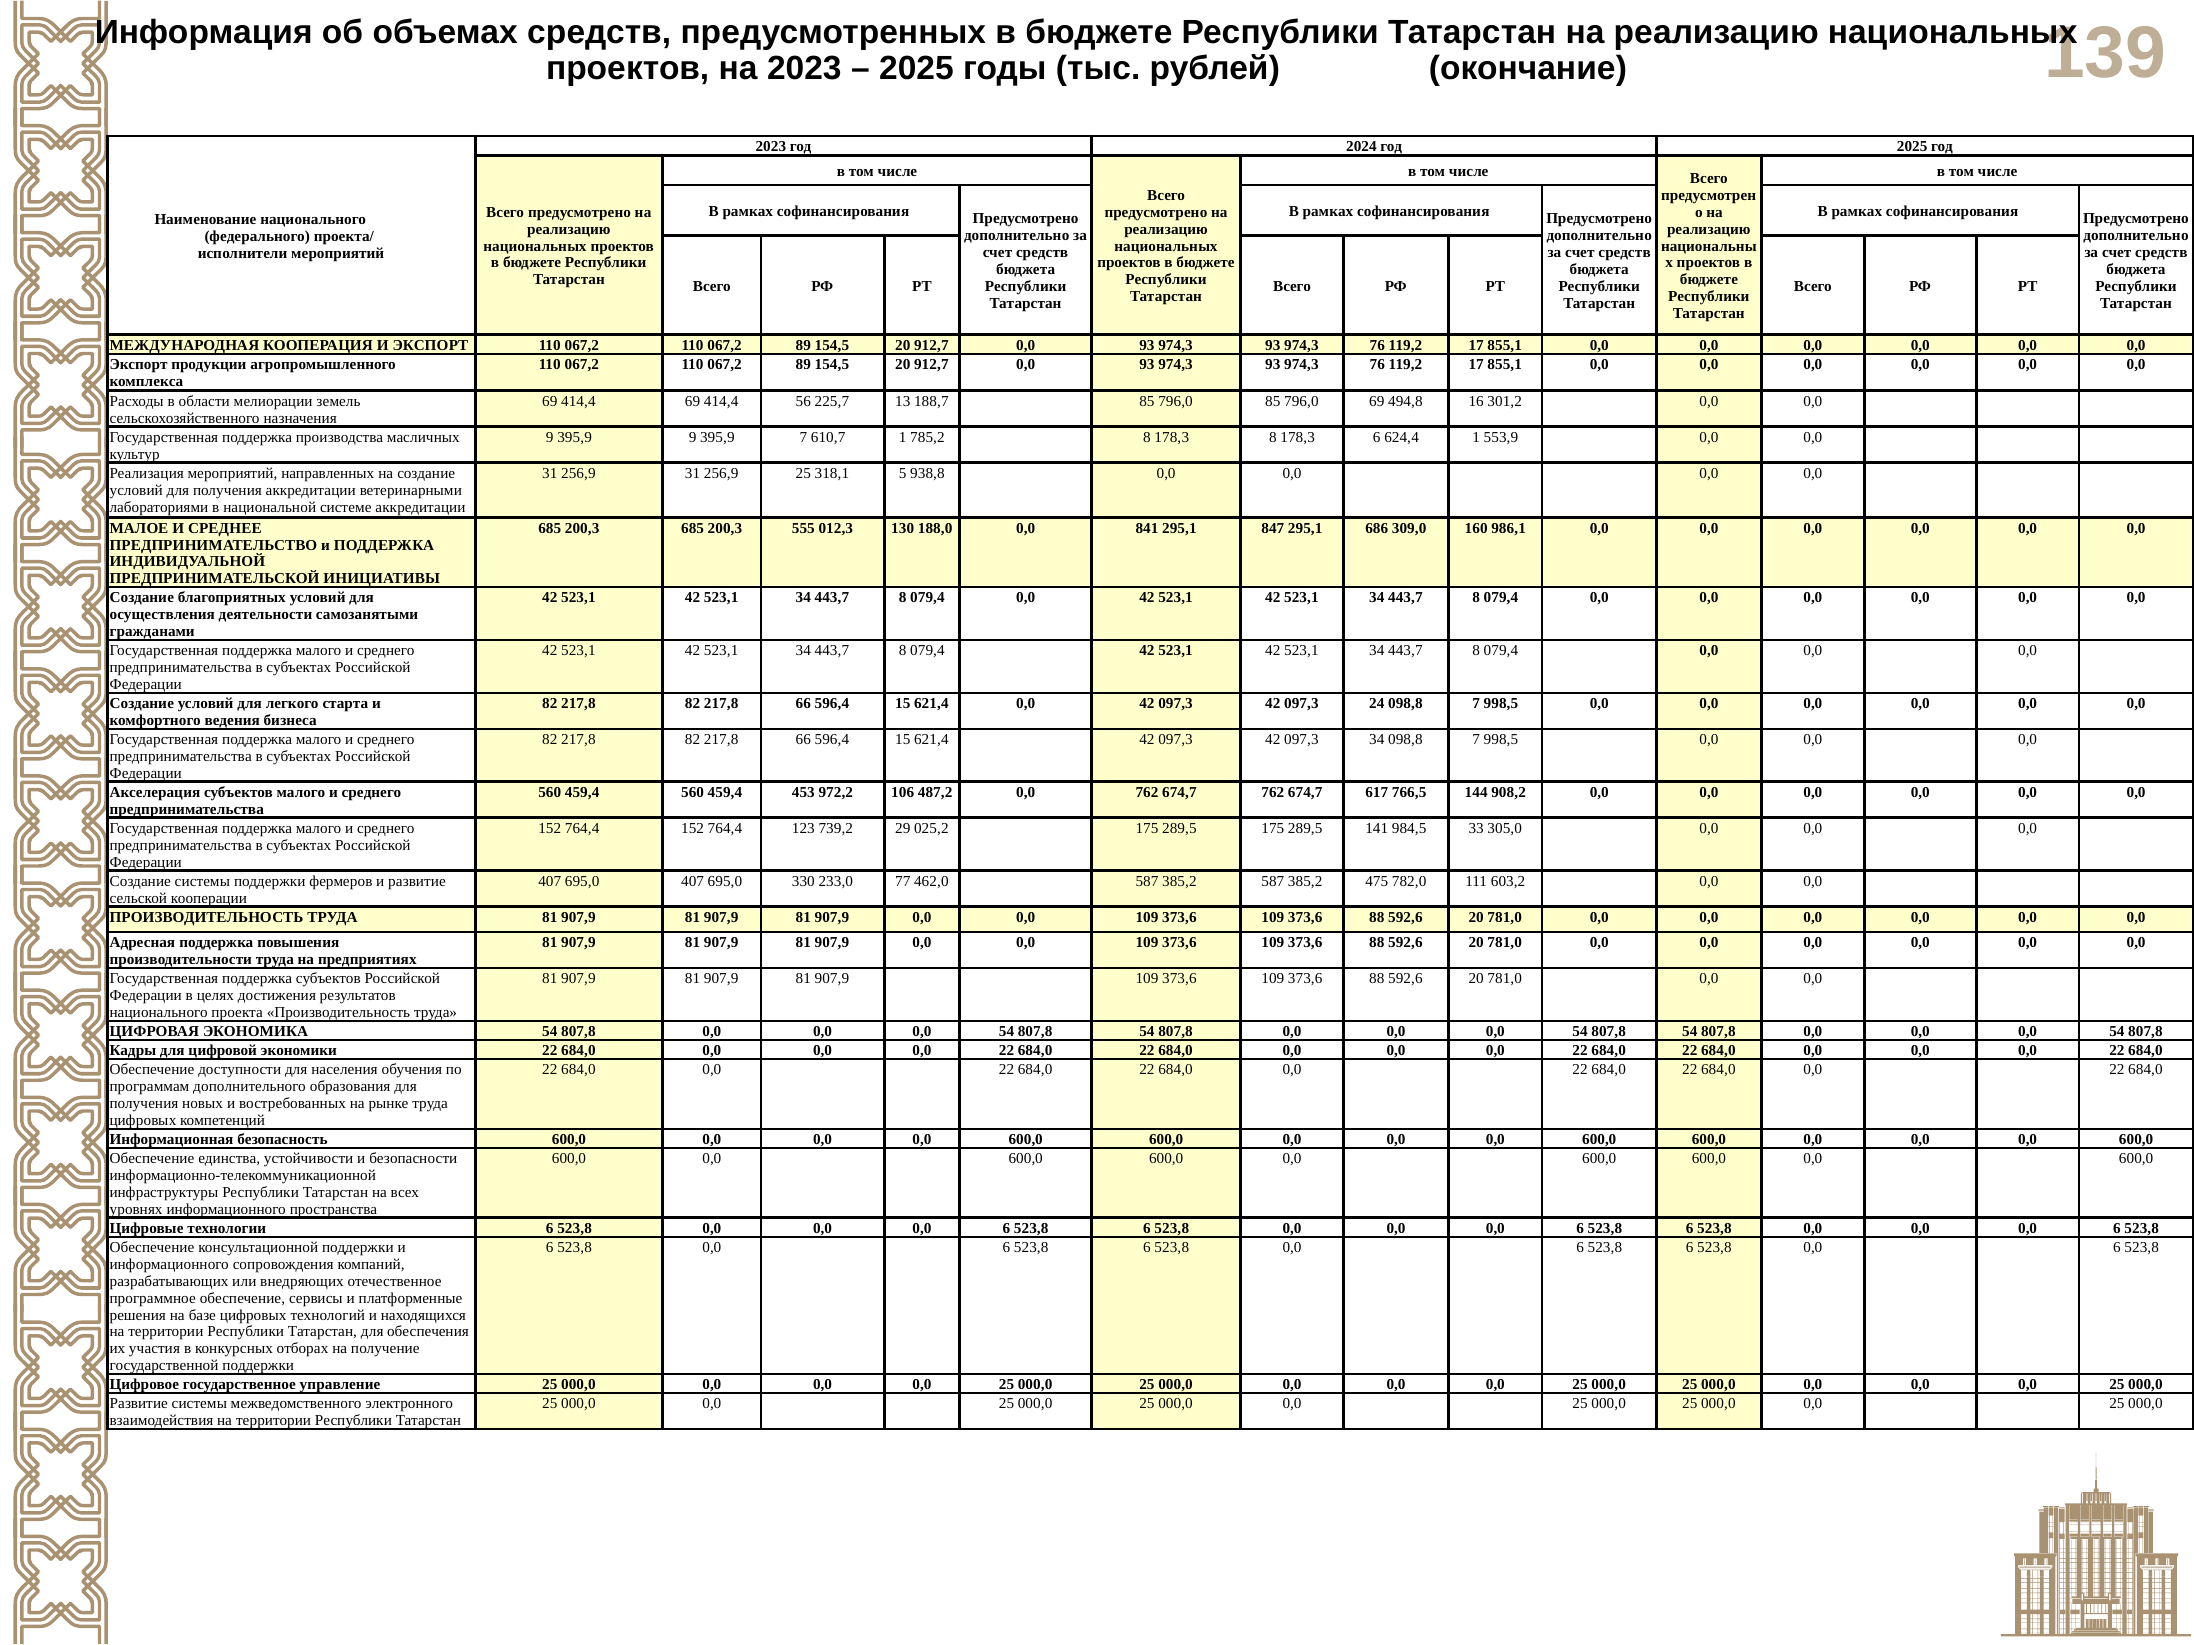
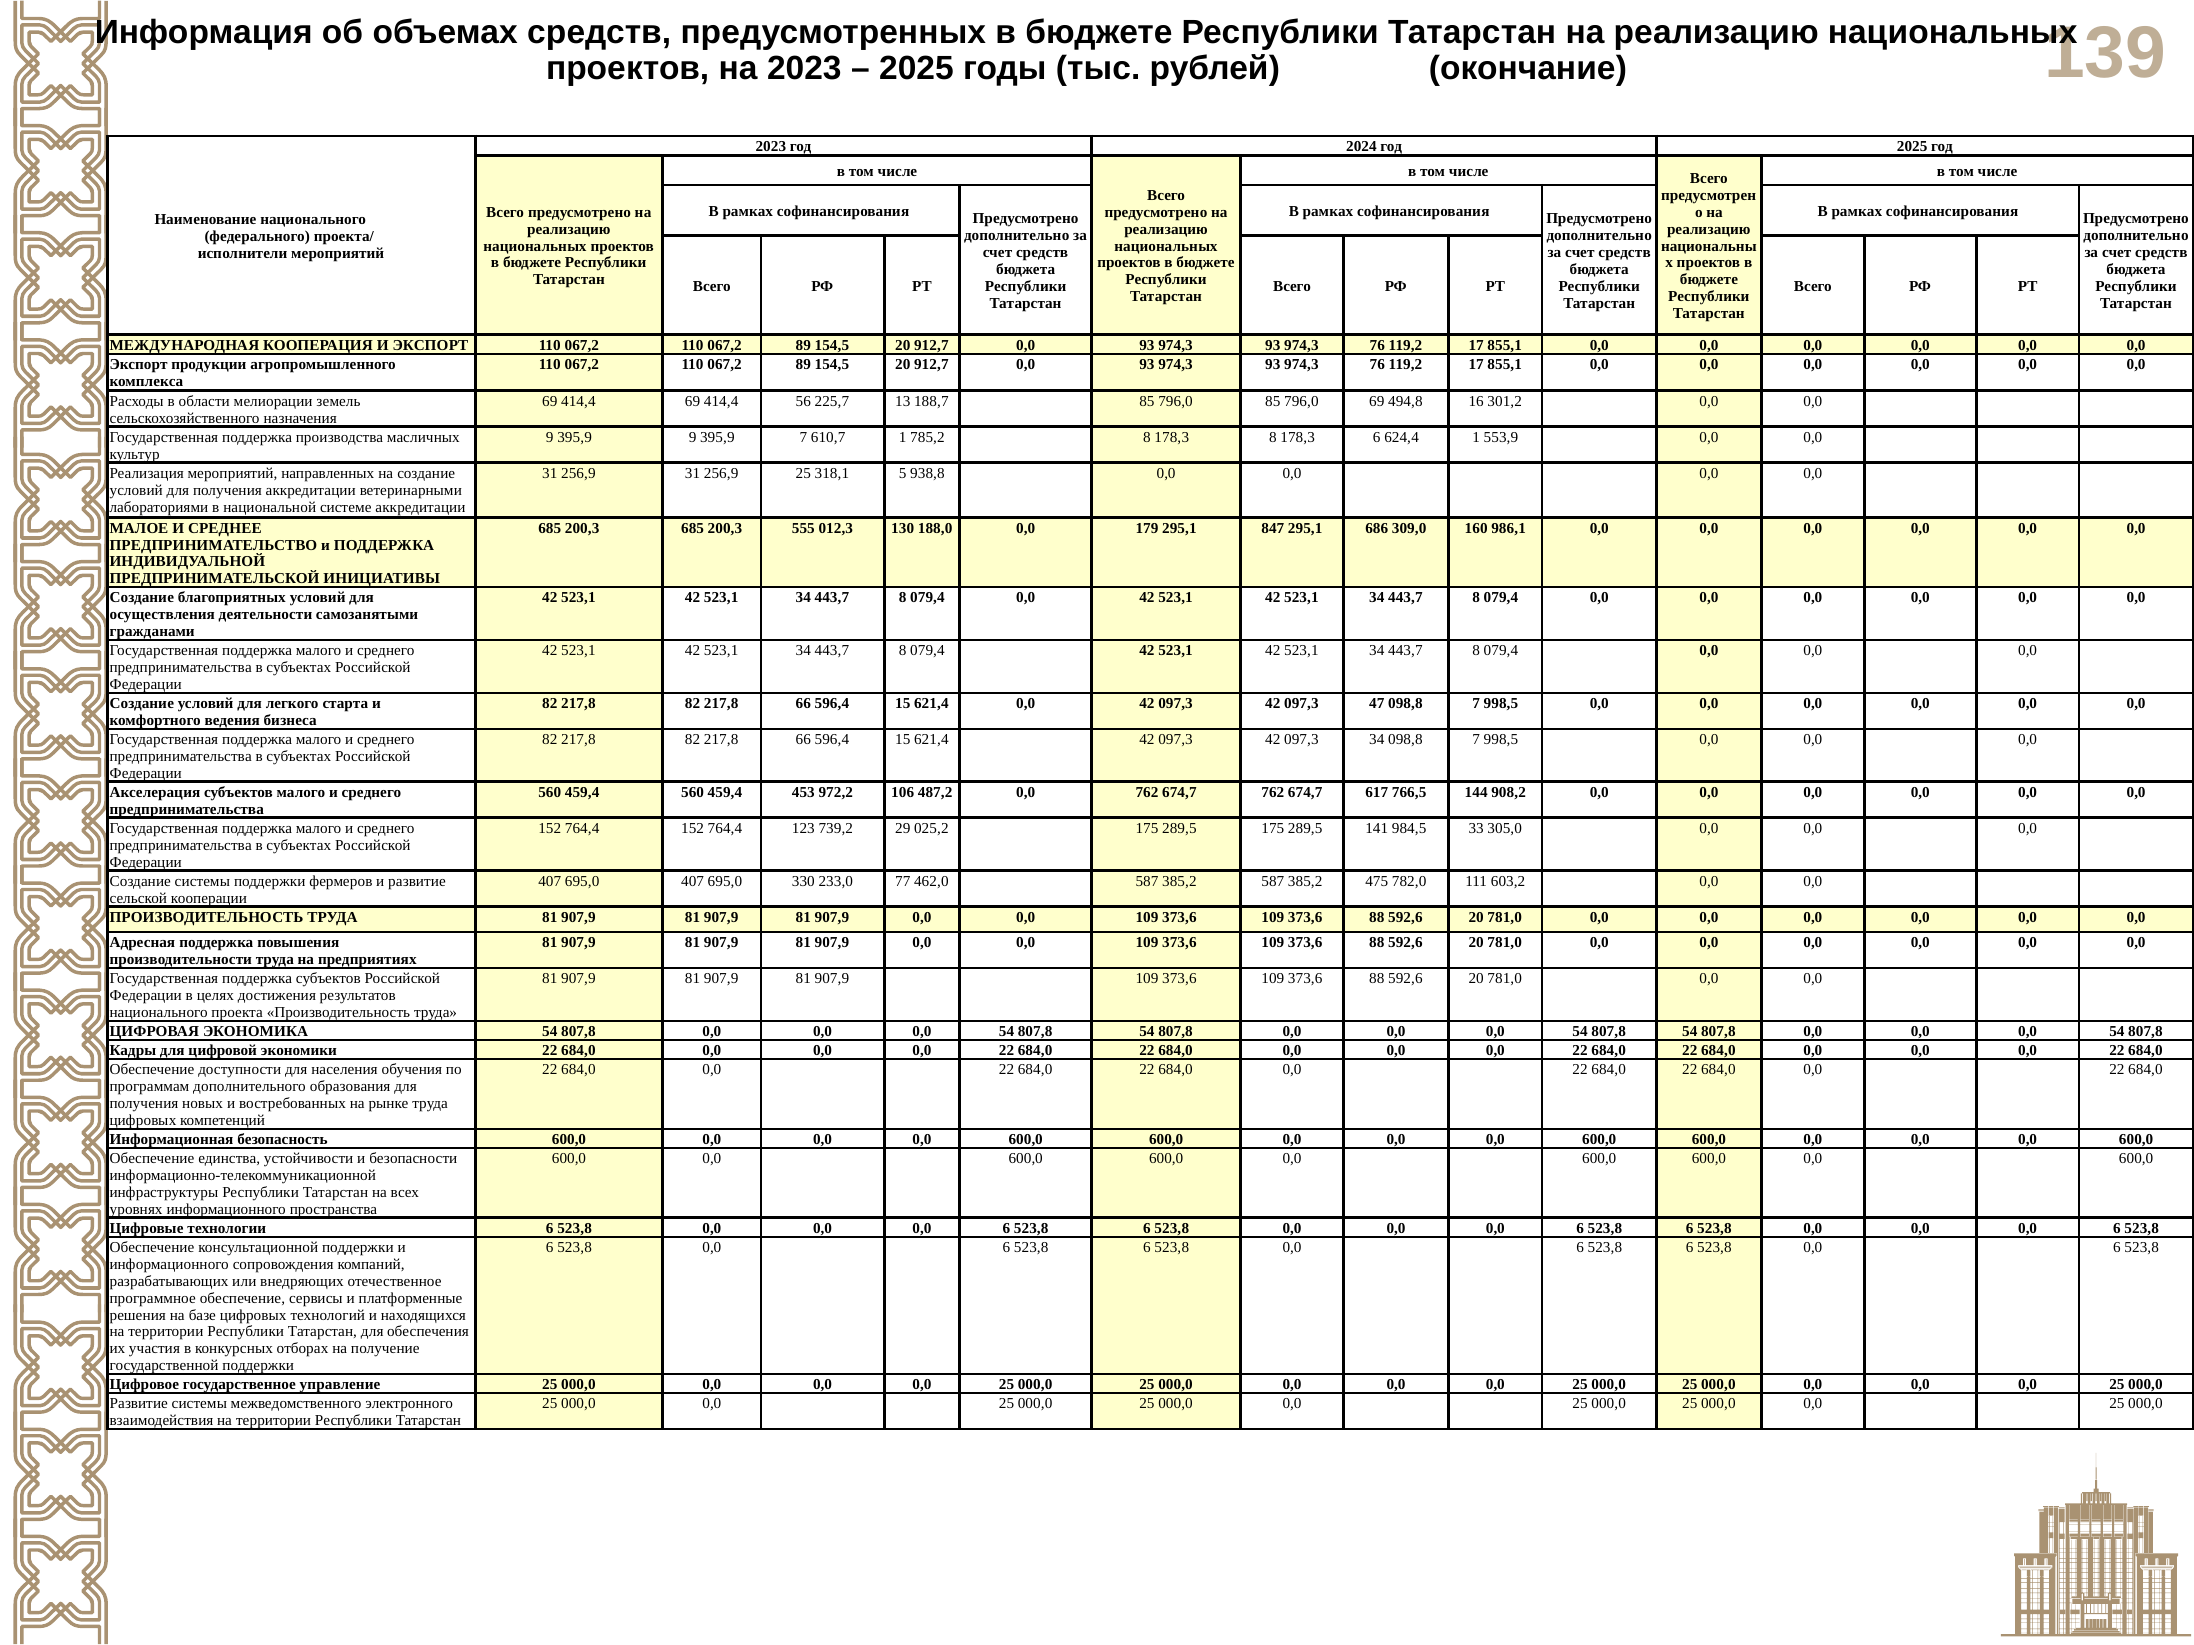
841: 841 -> 179 (1147, 528)
24: 24 -> 47 (1377, 704)
